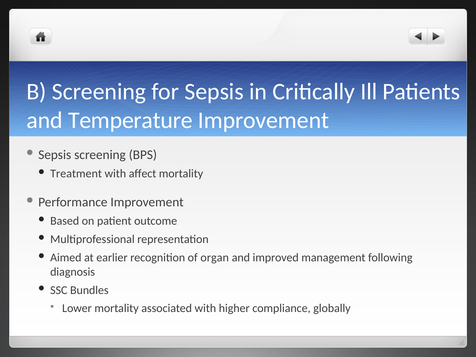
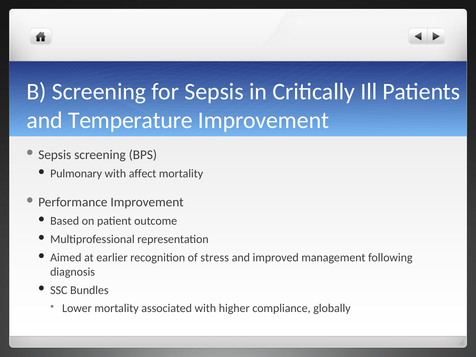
Treatment: Treatment -> Pulmonary (76, 174)
organ: organ -> stress (215, 258)
